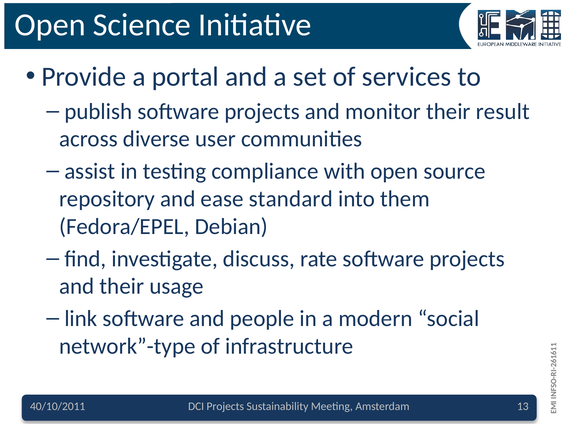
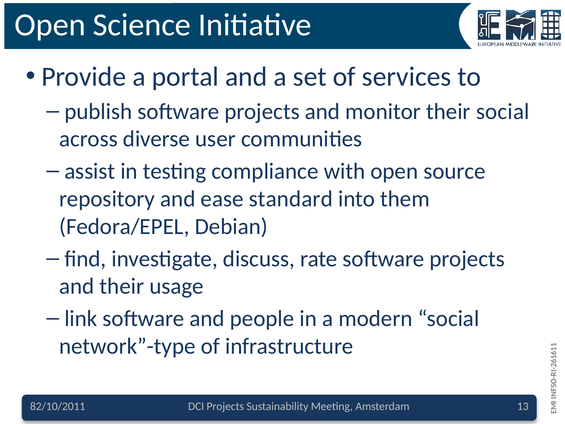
their result: result -> social (503, 111)
40/10/2011: 40/10/2011 -> 82/10/2011 (58, 406)
